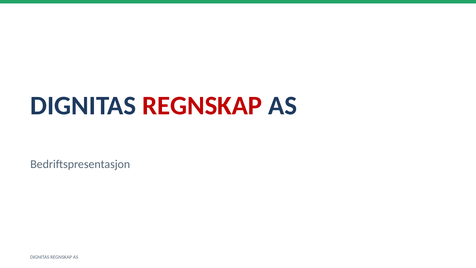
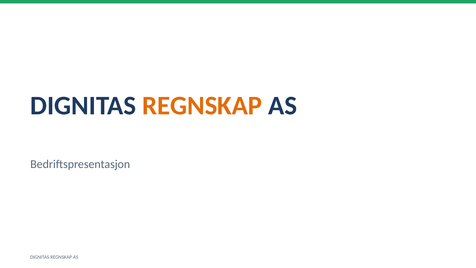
REGNSKAP colour: red -> orange (202, 106)
